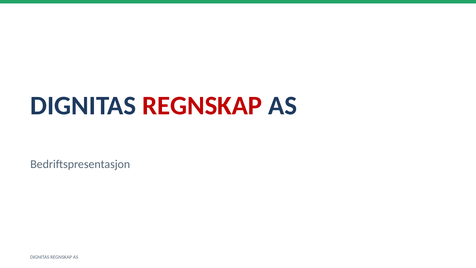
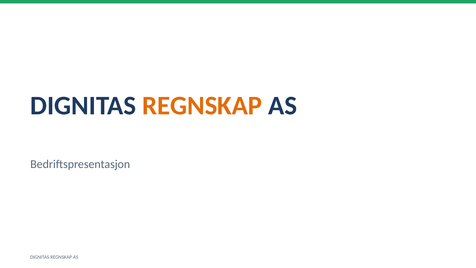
REGNSKAP colour: red -> orange (202, 106)
